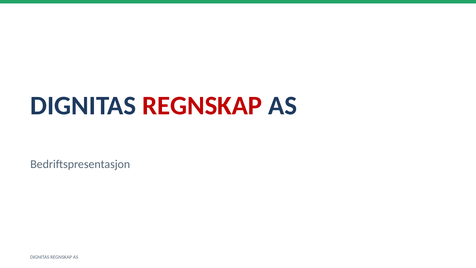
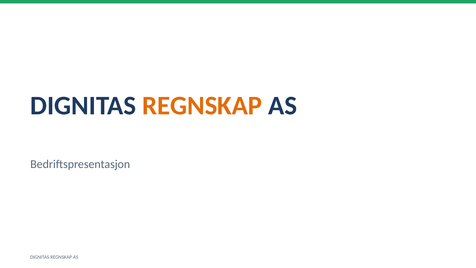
REGNSKAP colour: red -> orange (202, 106)
